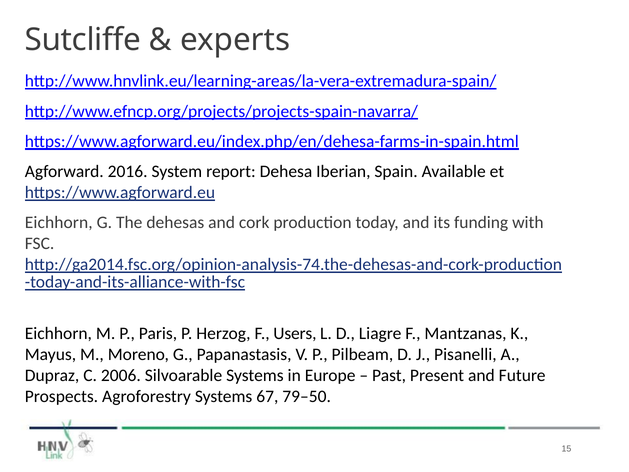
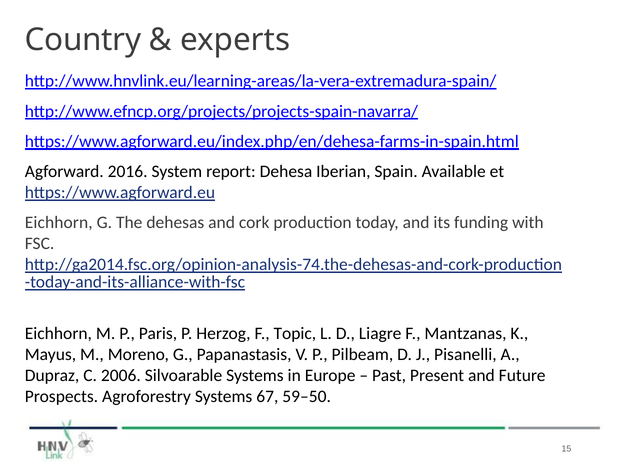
Sutcliffe: Sutcliffe -> Country (83, 40)
Users: Users -> Topic (295, 333)
79–50: 79–50 -> 59–50 (307, 396)
